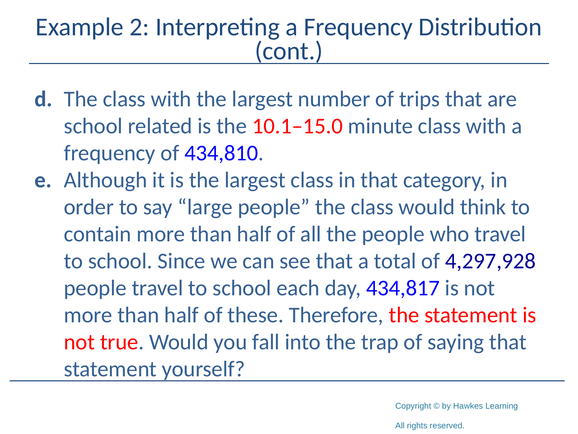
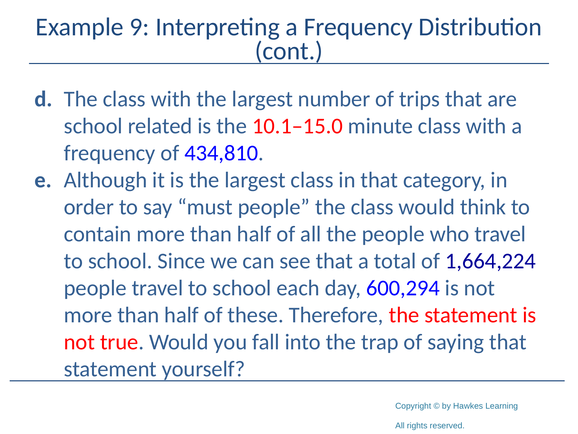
2: 2 -> 9 (140, 27)
large: large -> must (205, 207)
4,297,928: 4,297,928 -> 1,664,224 (491, 261)
434,817: 434,817 -> 600,294 (403, 288)
